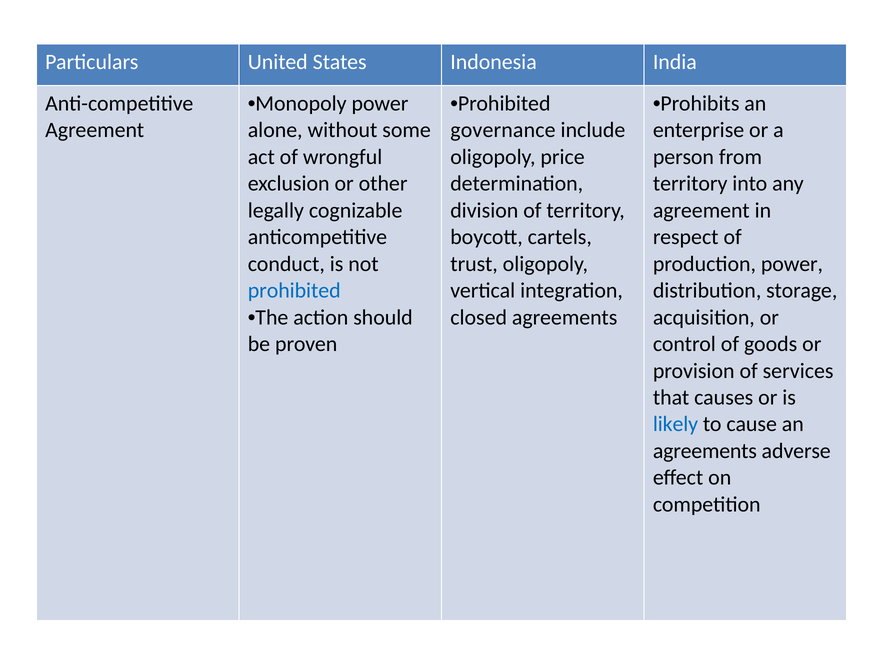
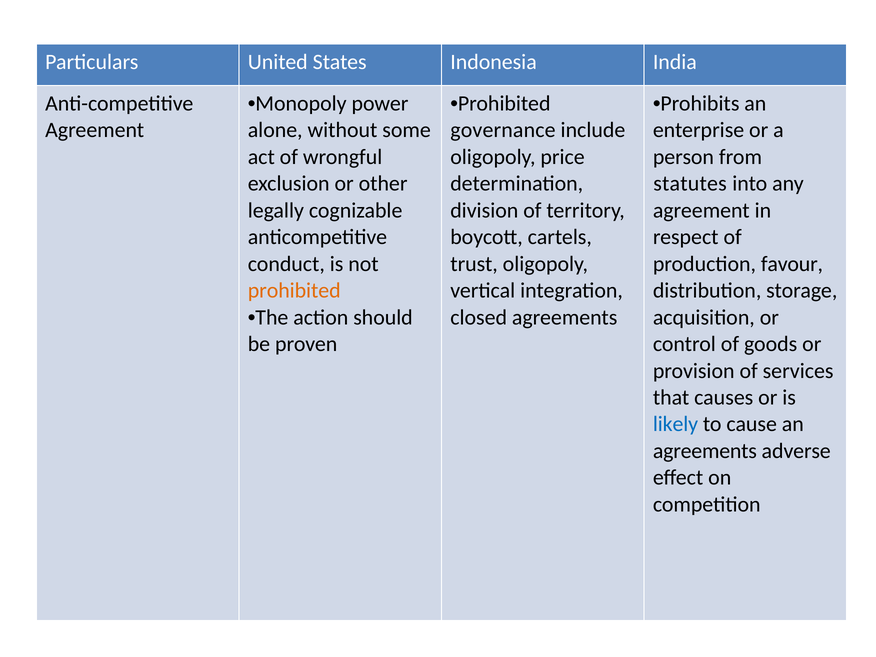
territory: territory -> statutes (690, 184)
production power: power -> favour (792, 264)
prohibited colour: blue -> orange (294, 291)
